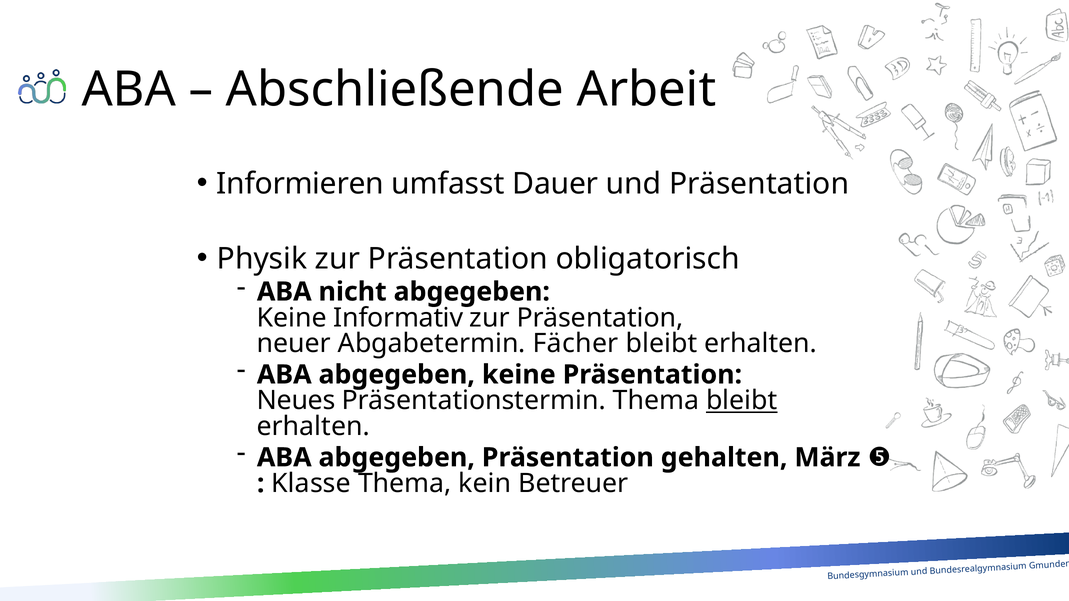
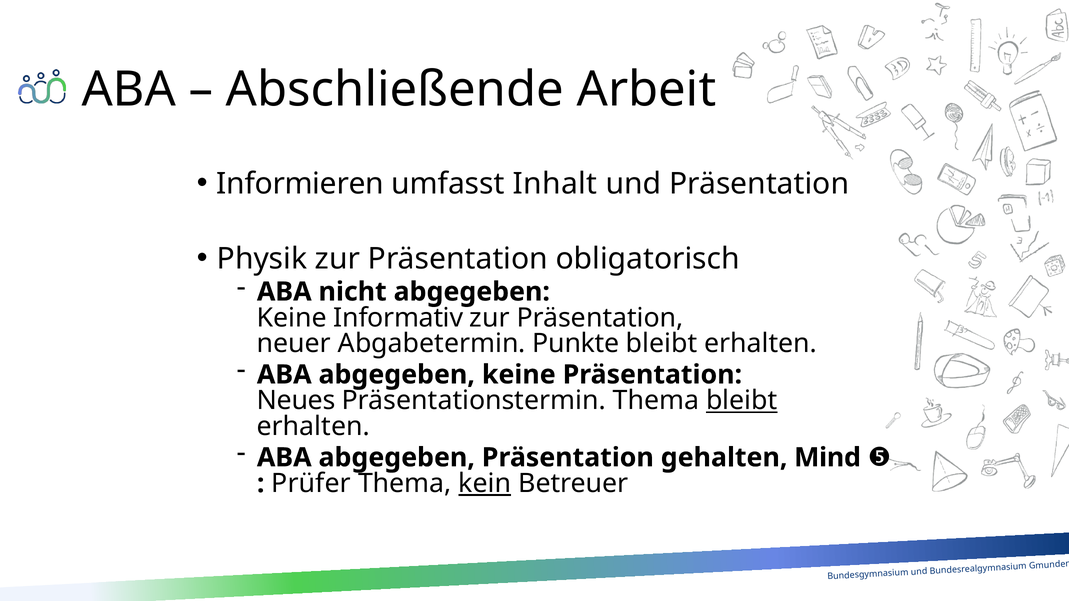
Dauer: Dauer -> Inhalt (555, 184)
Fächer: Fächer -> Punkte (576, 344)
März: März -> Mind (828, 458)
Klasse: Klasse -> Prüfer (311, 484)
kein underline: none -> present (485, 484)
